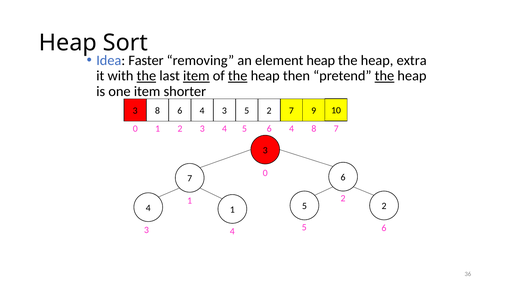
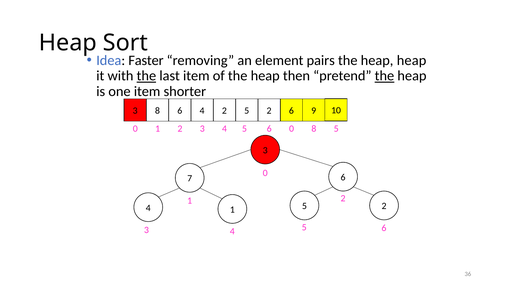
element heap: heap -> pairs (321, 60)
heap extra: extra -> heap (412, 60)
item underline: present -> none (196, 76)
the underline: present -> none (238, 76)
4 3: 3 -> 2 (224, 111)
2 7: 7 -> 6 (291, 111)
5 6 4: 4 -> 0 (292, 129)
8 7: 7 -> 5 (336, 129)
